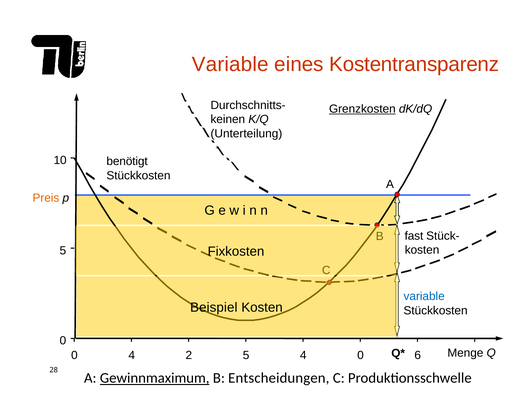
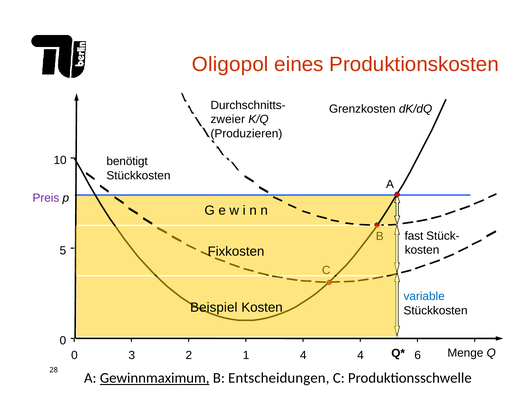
Variable: Variable -> Oligopol (230, 64)
Kostentransparenz: Kostentransparenz -> Produktionskosten (414, 64)
Grenzkosten underline: present -> none (362, 109)
keinen: keinen -> zweier (228, 119)
Unterteilung: Unterteilung -> Produzieren (246, 134)
Preis colour: orange -> purple (46, 198)
0 4: 4 -> 3 (132, 356)
2 5: 5 -> 1 (246, 356)
4 0: 0 -> 4 (361, 356)
